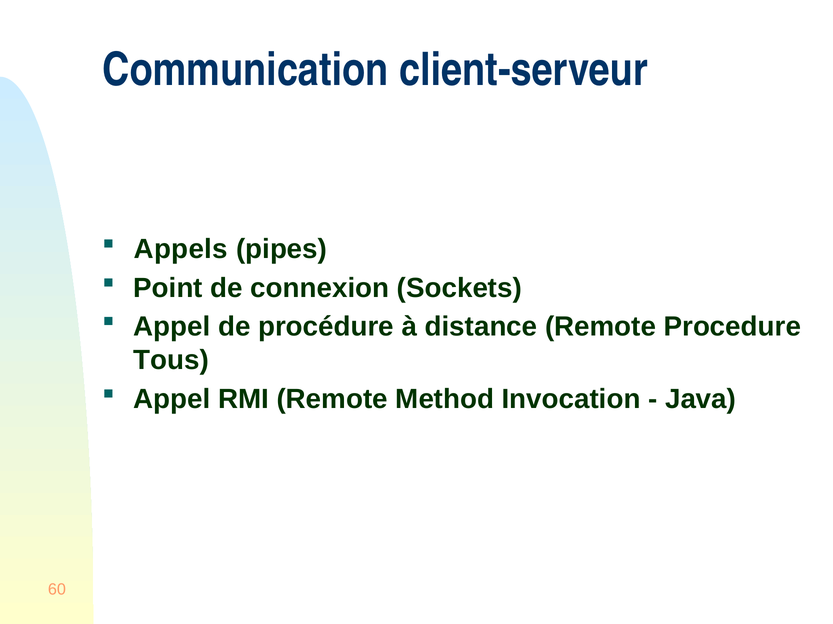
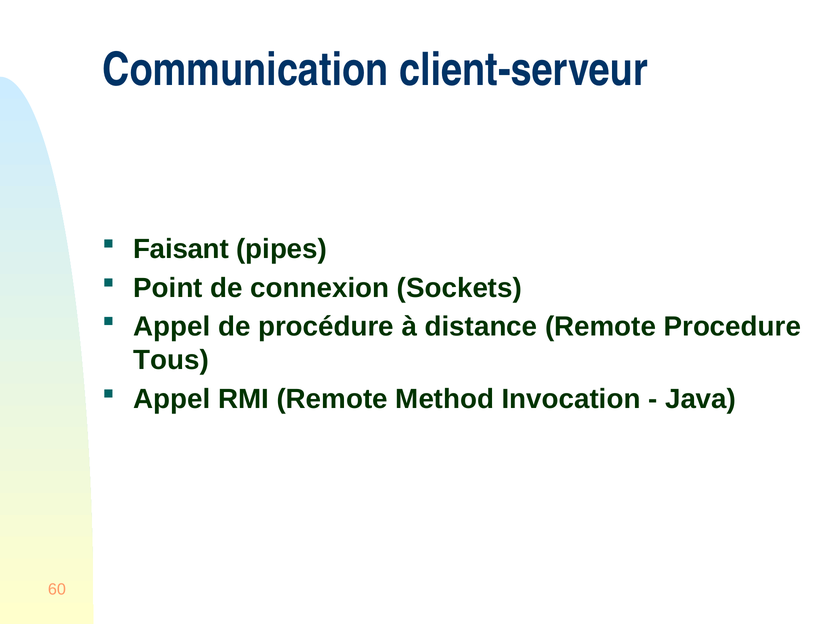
Appels: Appels -> Faisant (181, 249)
